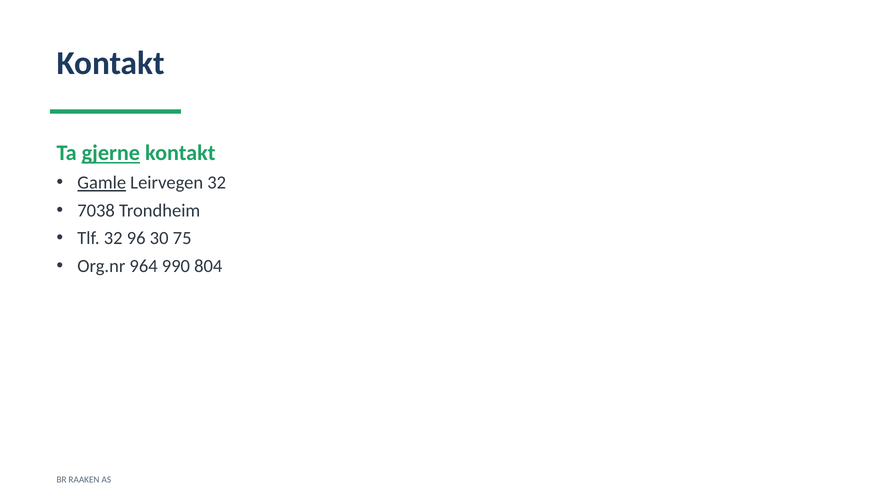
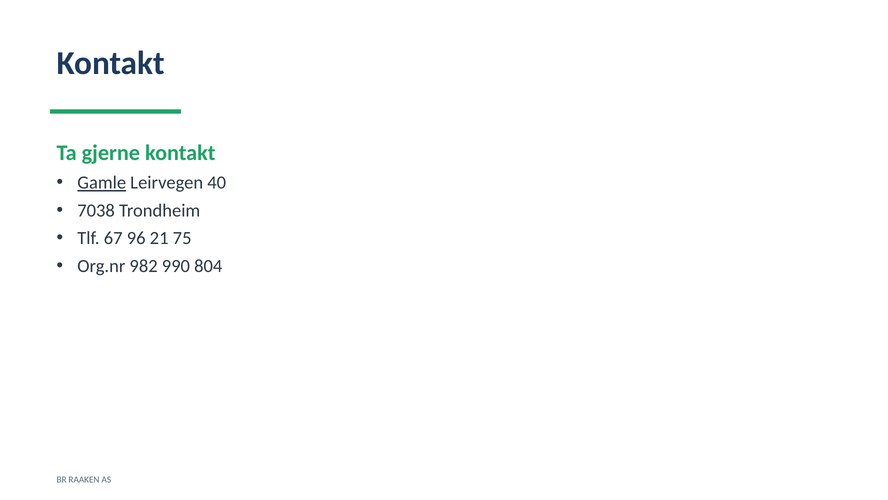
gjerne underline: present -> none (111, 153)
Leirvegen 32: 32 -> 40 (217, 183)
Tlf 32: 32 -> 67 (113, 238)
30: 30 -> 21 (159, 238)
964: 964 -> 982 (144, 266)
